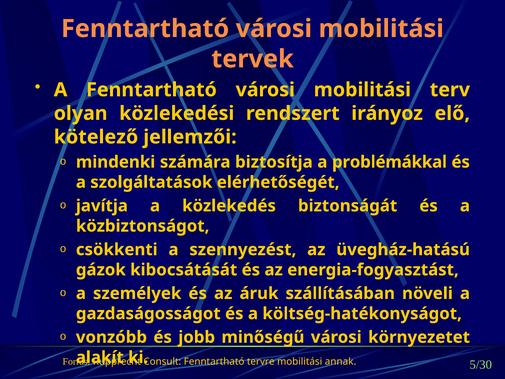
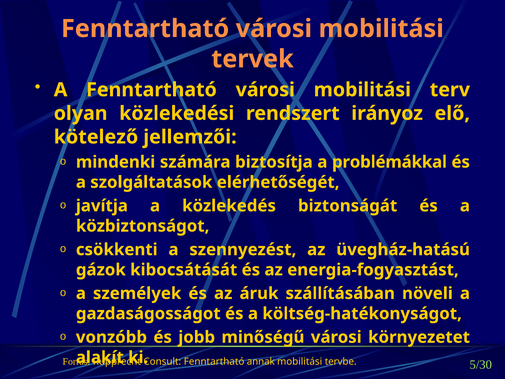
tervre: tervre -> annak (261, 362)
annak: annak -> tervbe (341, 362)
